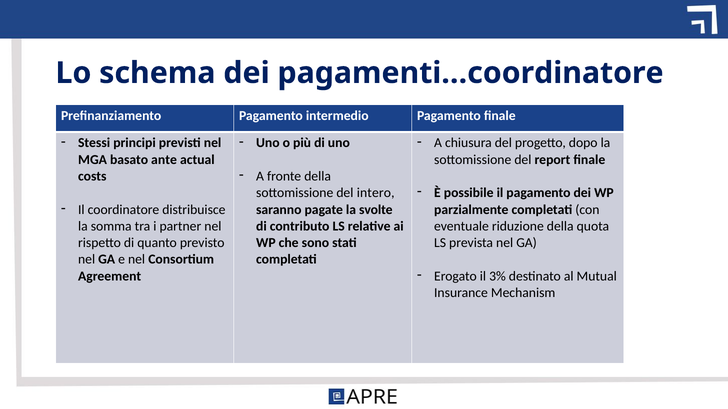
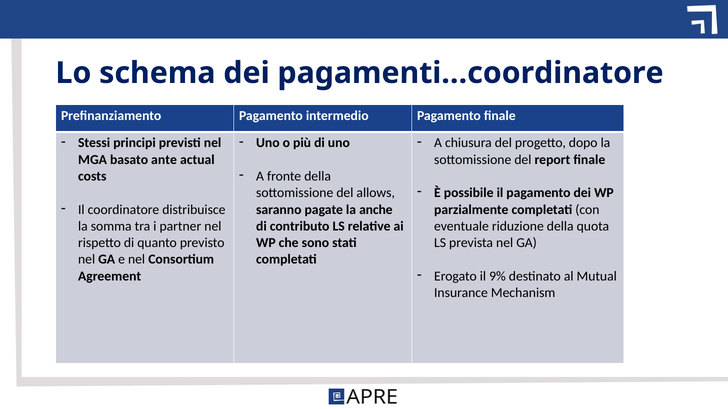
intero: intero -> allows (376, 193)
svolte: svolte -> anche (376, 210)
3%: 3% -> 9% (497, 276)
